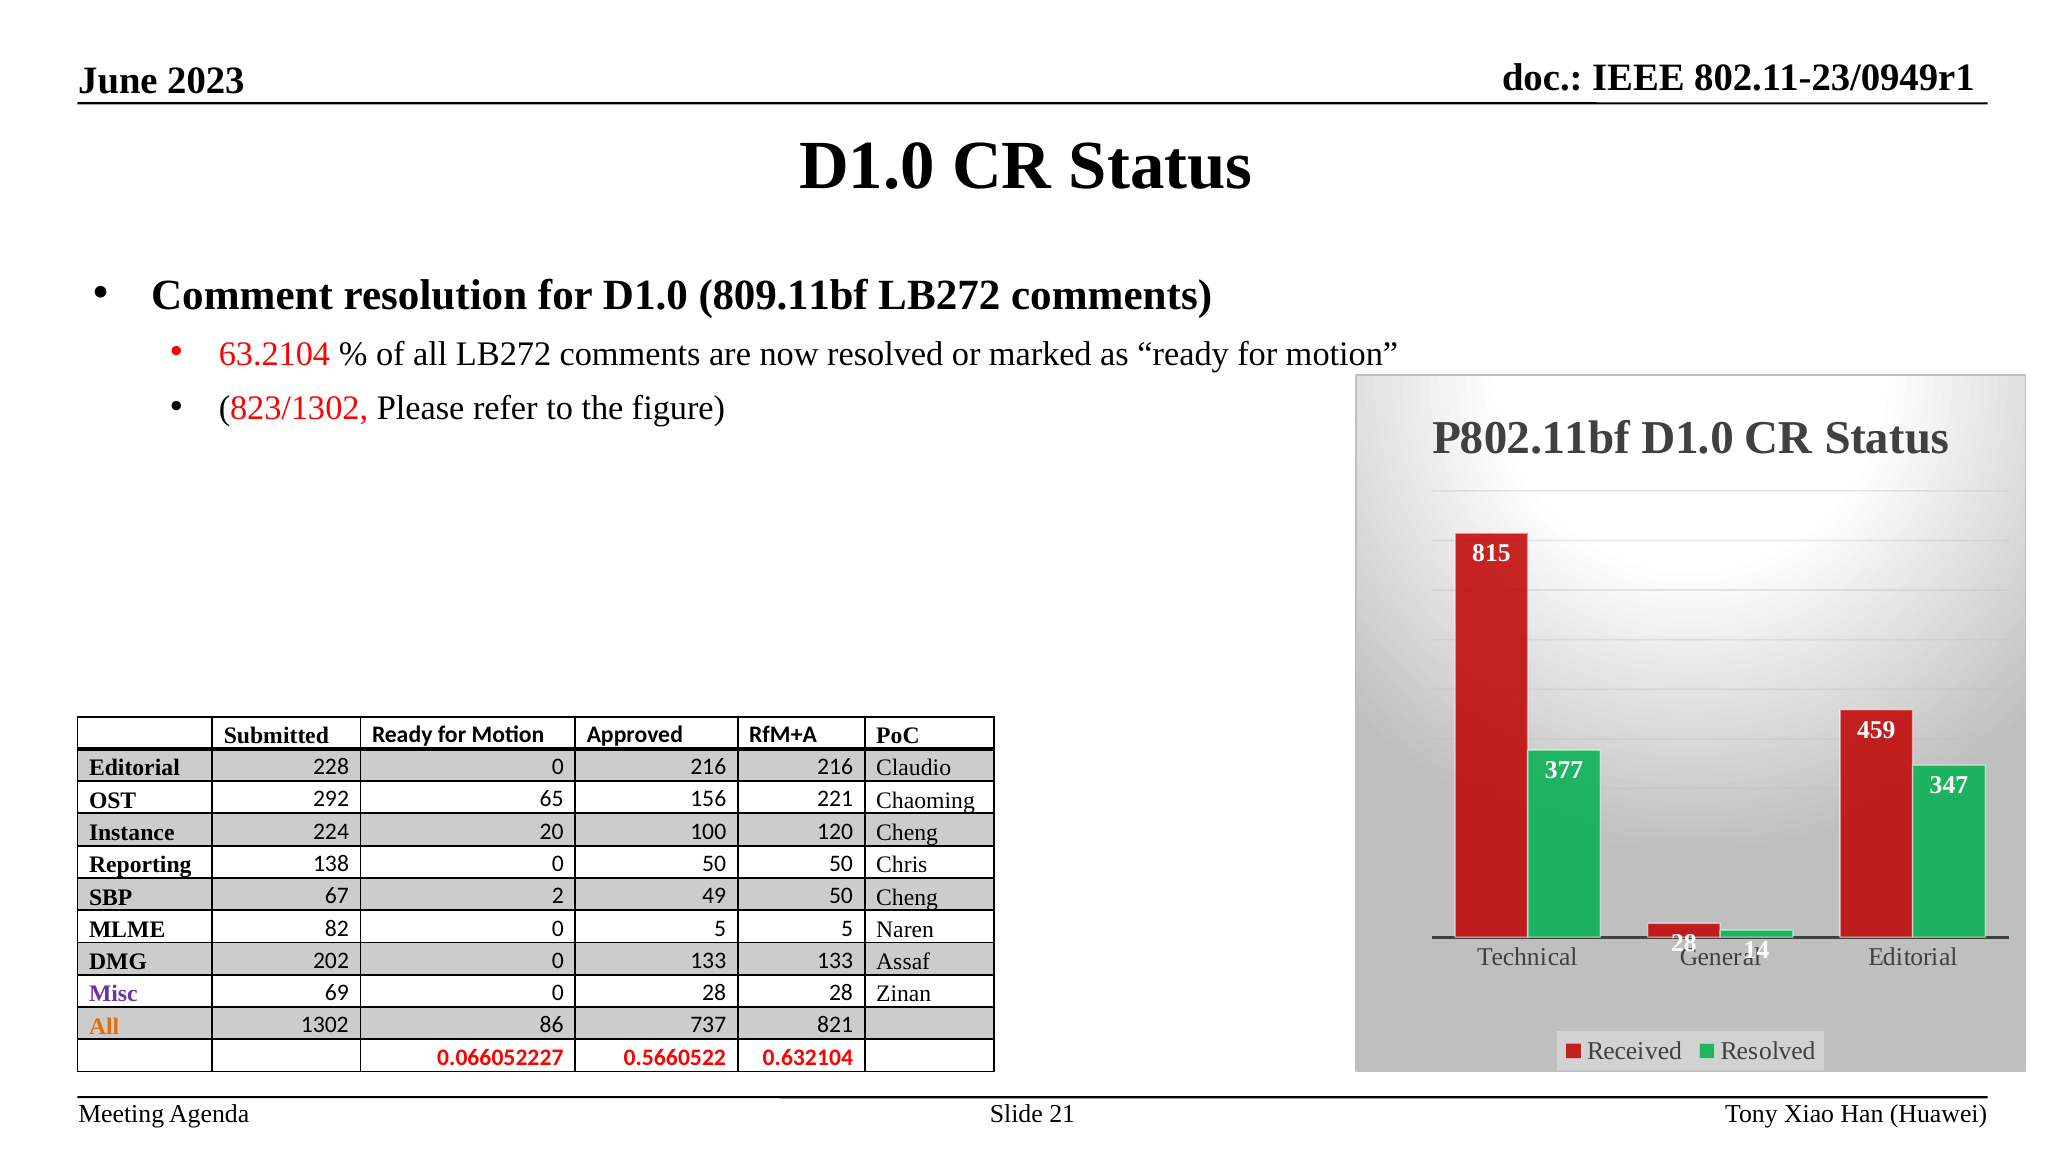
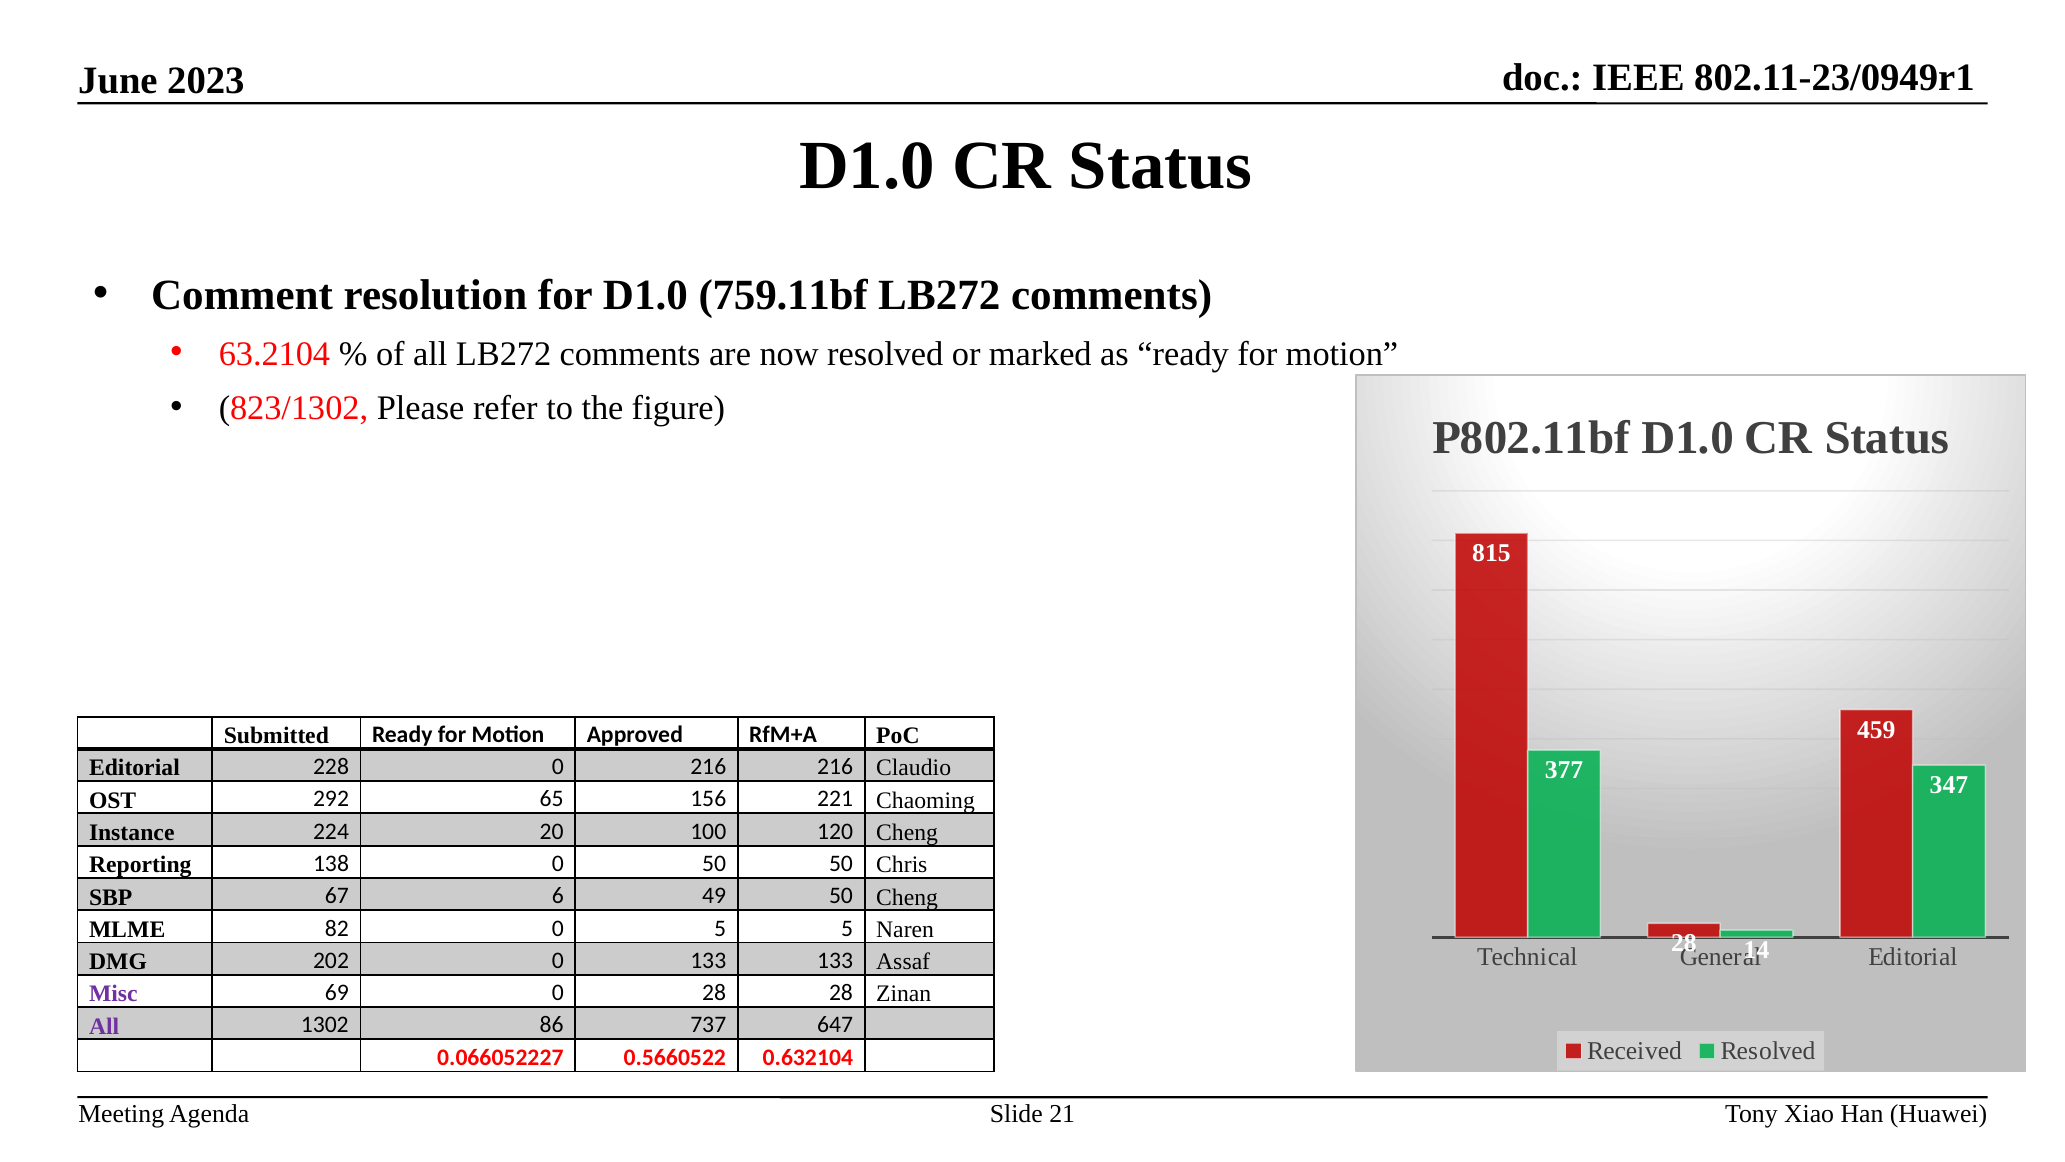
809.11bf: 809.11bf -> 759.11bf (783, 295)
2: 2 -> 6 (558, 896)
All colour: orange -> purple (104, 1026)
821: 821 -> 647 (835, 1025)
